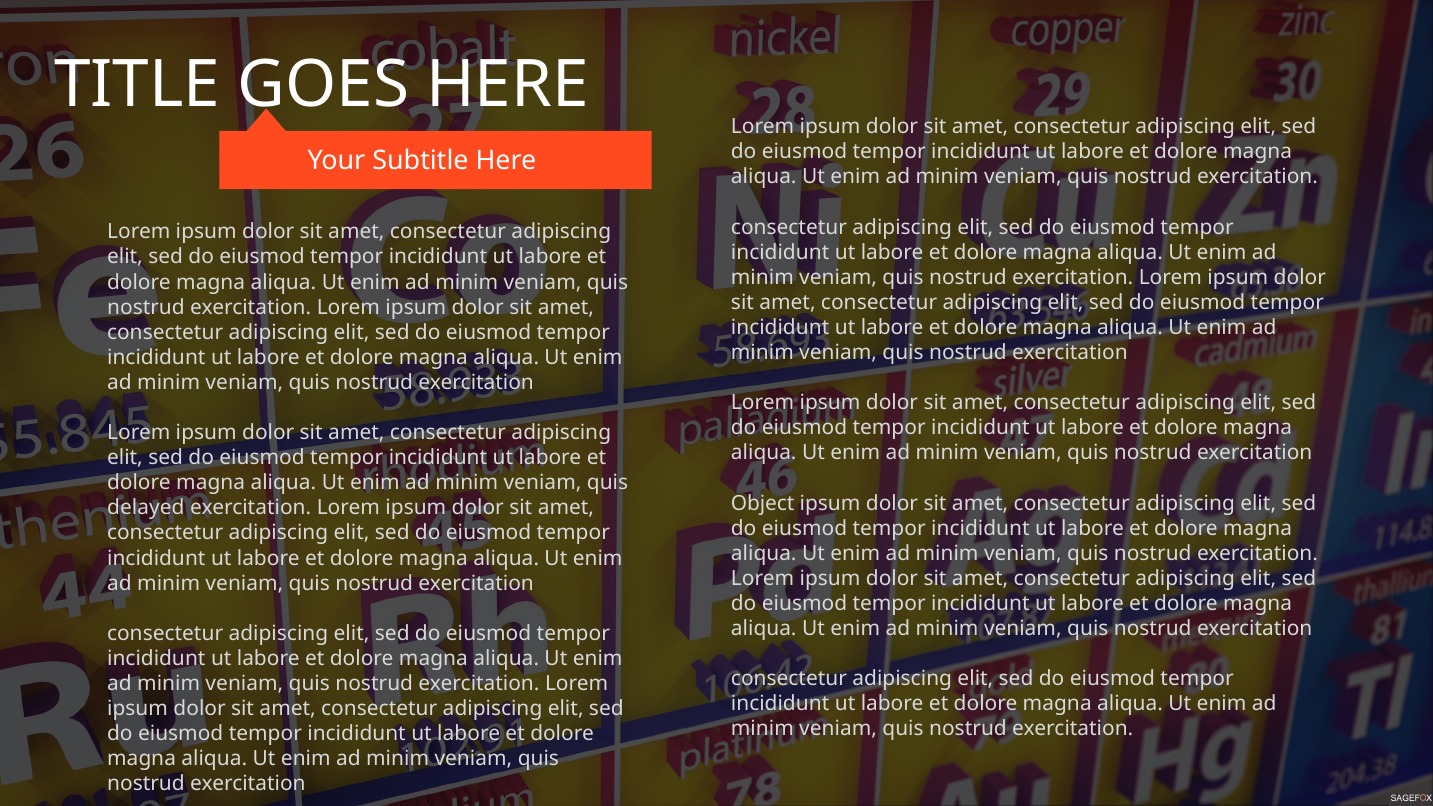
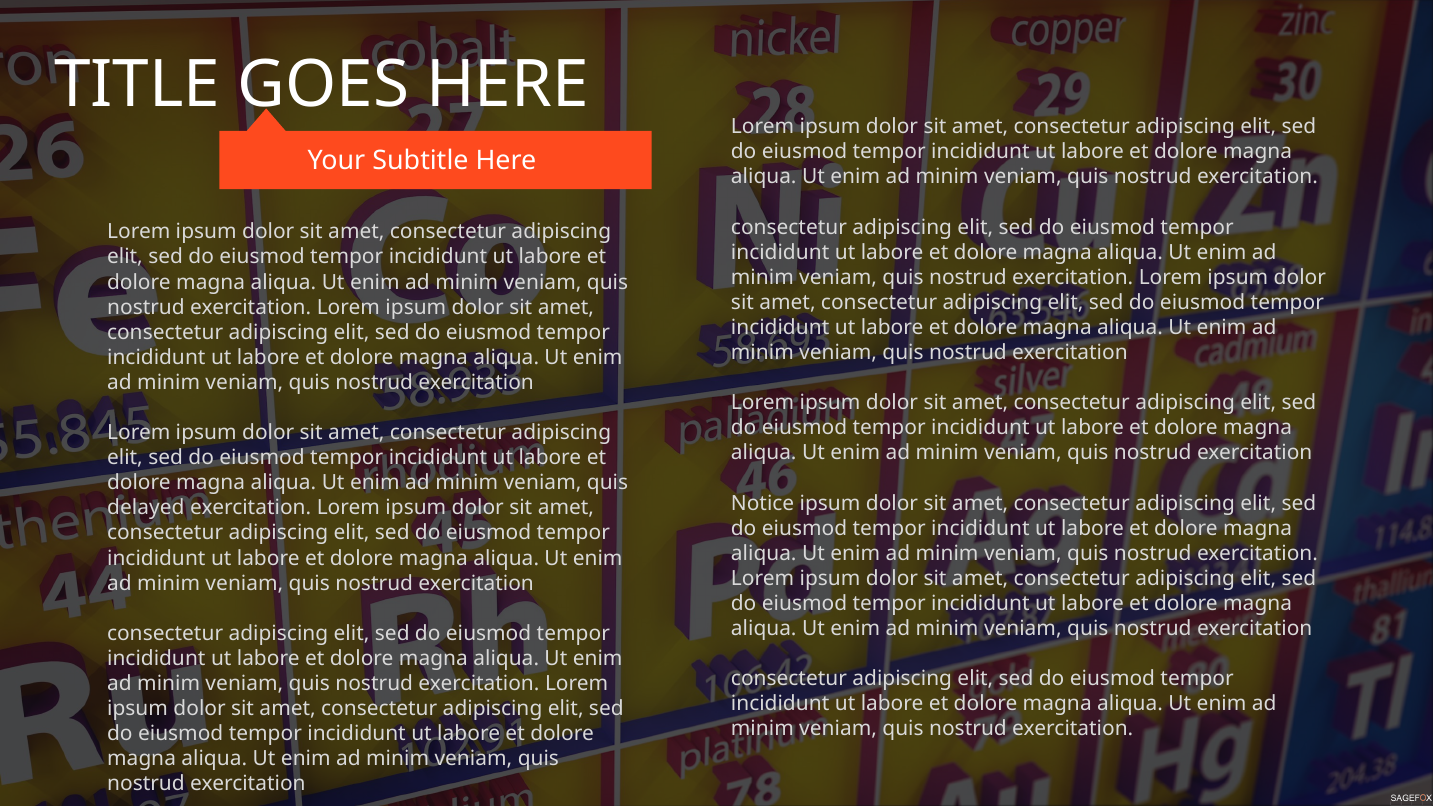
Object: Object -> Notice (763, 503)
